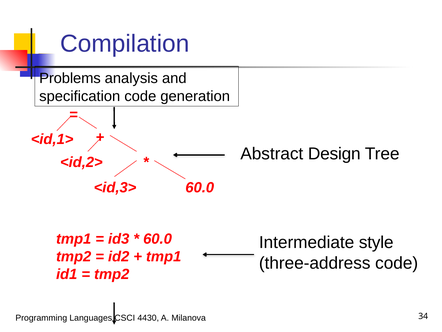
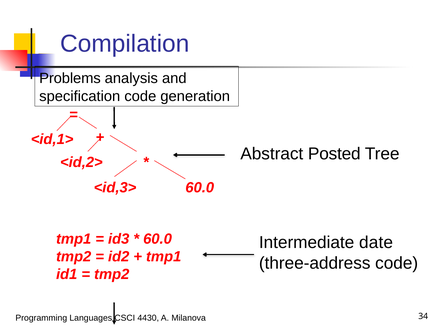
Design: Design -> Posted (334, 154)
style: style -> date (376, 242)
